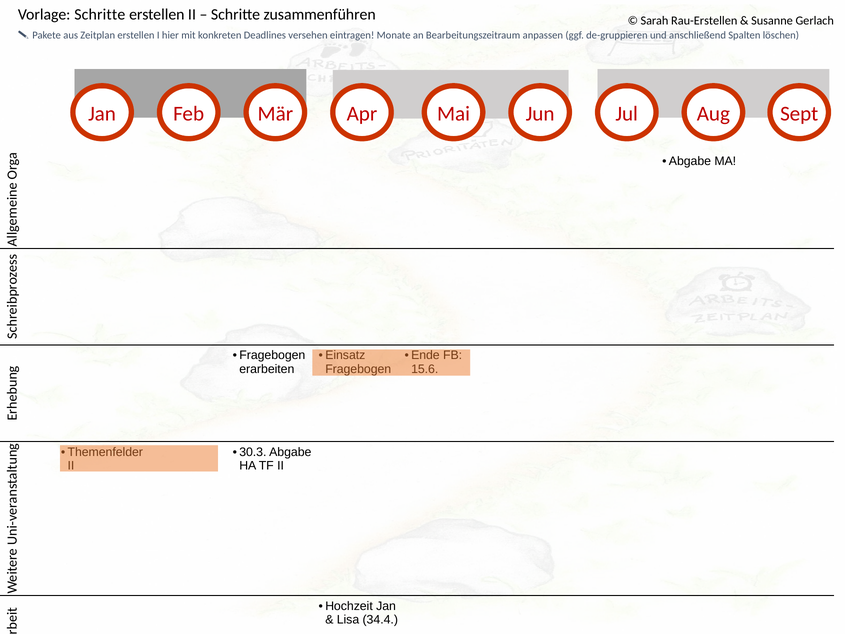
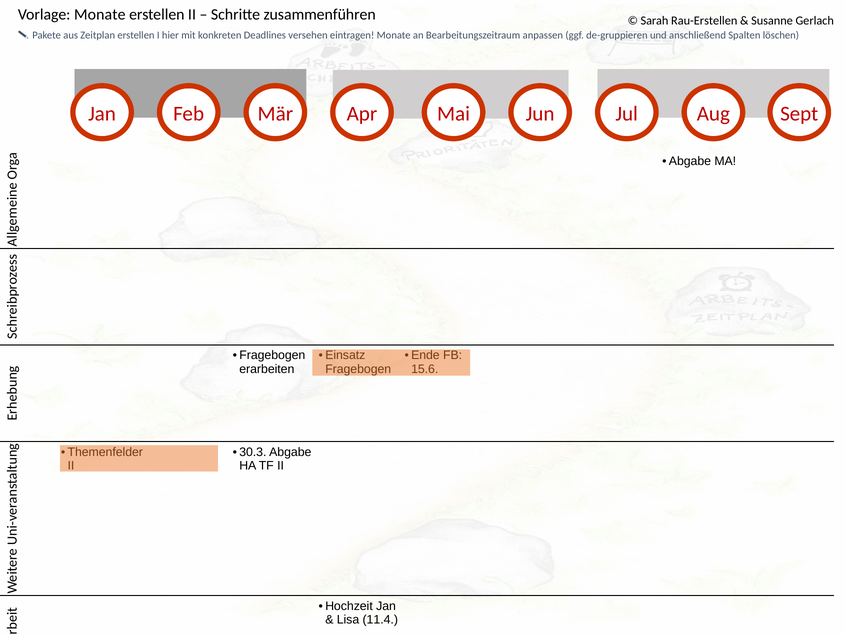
Vorlage Schritte: Schritte -> Monate (100, 15)
34.4: 34.4 -> 11.4 (380, 620)
